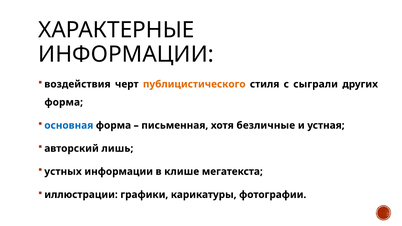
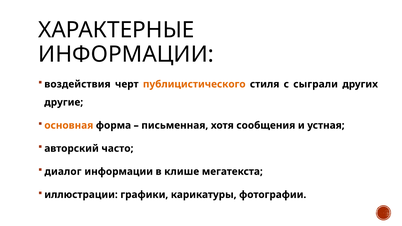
форма: форма -> другие (64, 102)
основная colour: blue -> orange (69, 125)
безличные: безличные -> сообщения (266, 125)
лишь: лишь -> часто (117, 149)
устных: устных -> диалог (63, 172)
